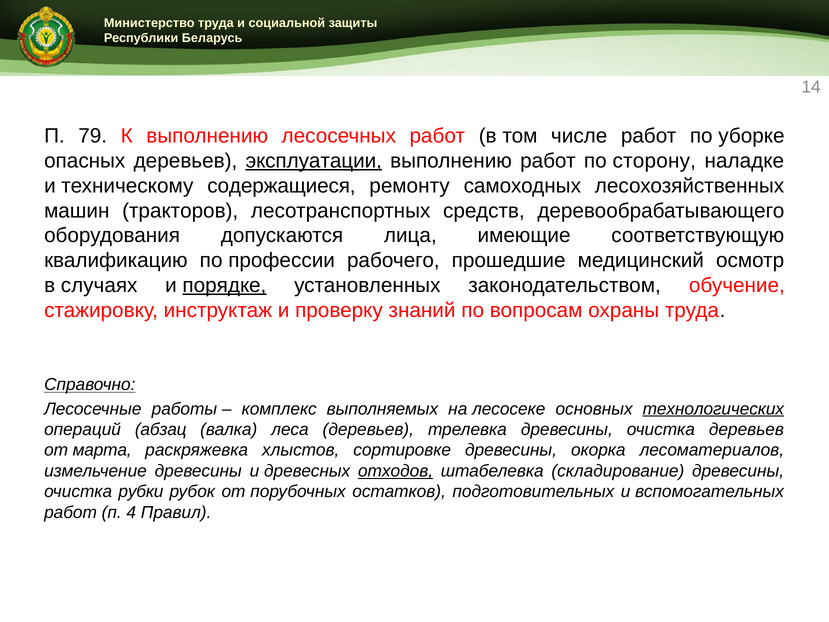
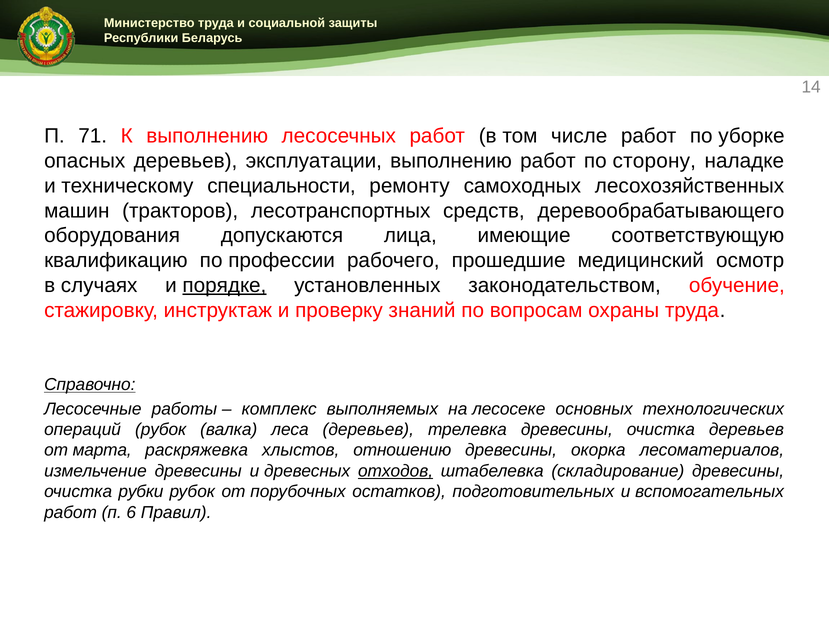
79: 79 -> 71 (93, 136)
эксплуатации underline: present -> none (314, 161)
содержащиеся: содержащиеся -> специальности (281, 186)
технологических underline: present -> none (713, 409)
операций абзац: абзац -> рубок (161, 429)
сортировке: сортировке -> отношению (402, 450)
4: 4 -> 6 (131, 512)
